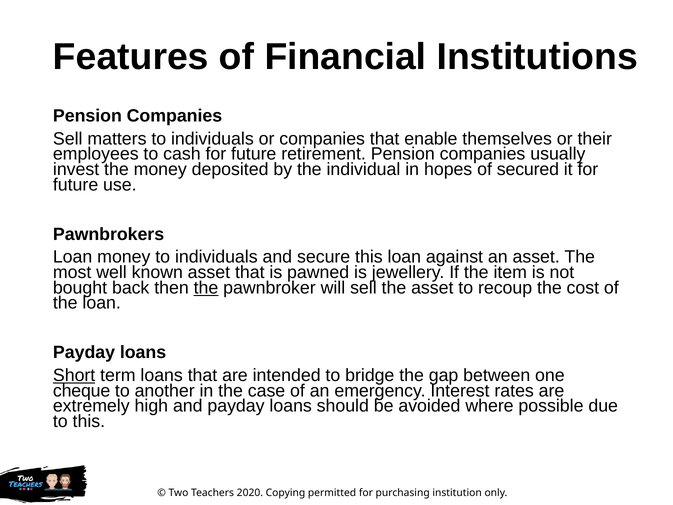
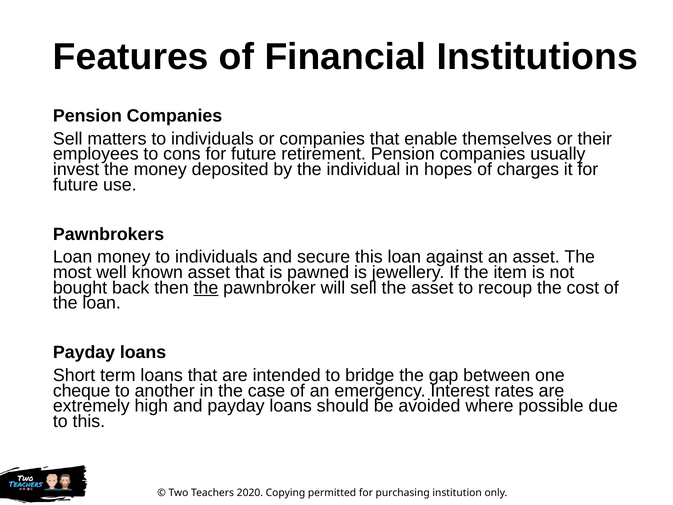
cash: cash -> cons (182, 154)
secured: secured -> charges (528, 169)
Short underline: present -> none (74, 375)
